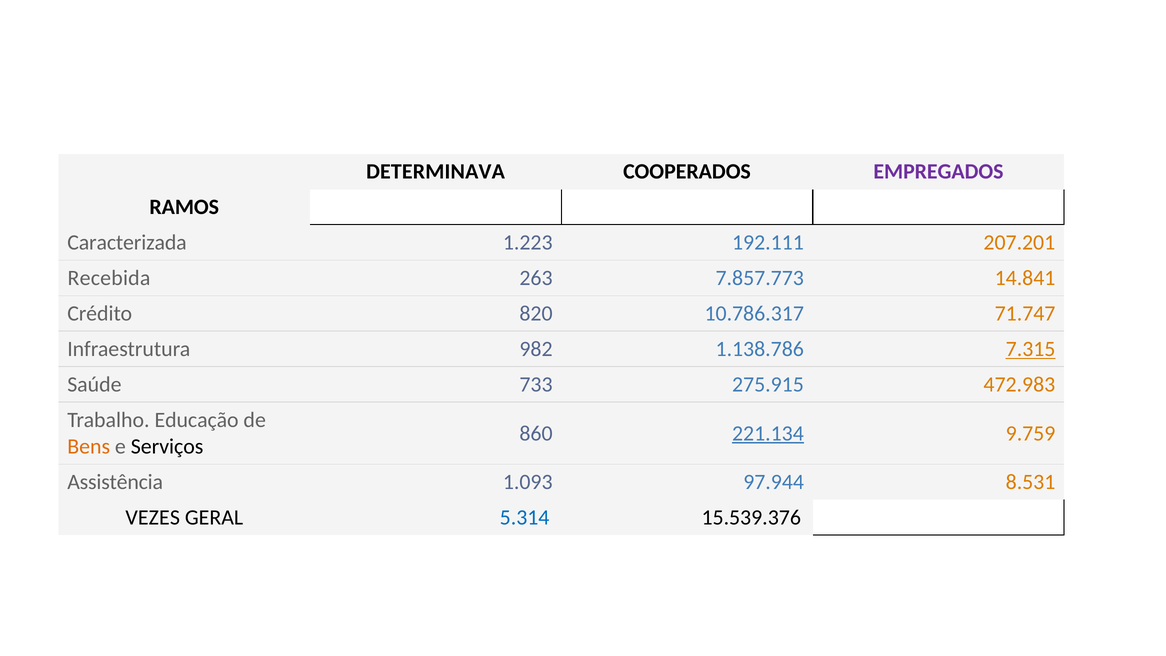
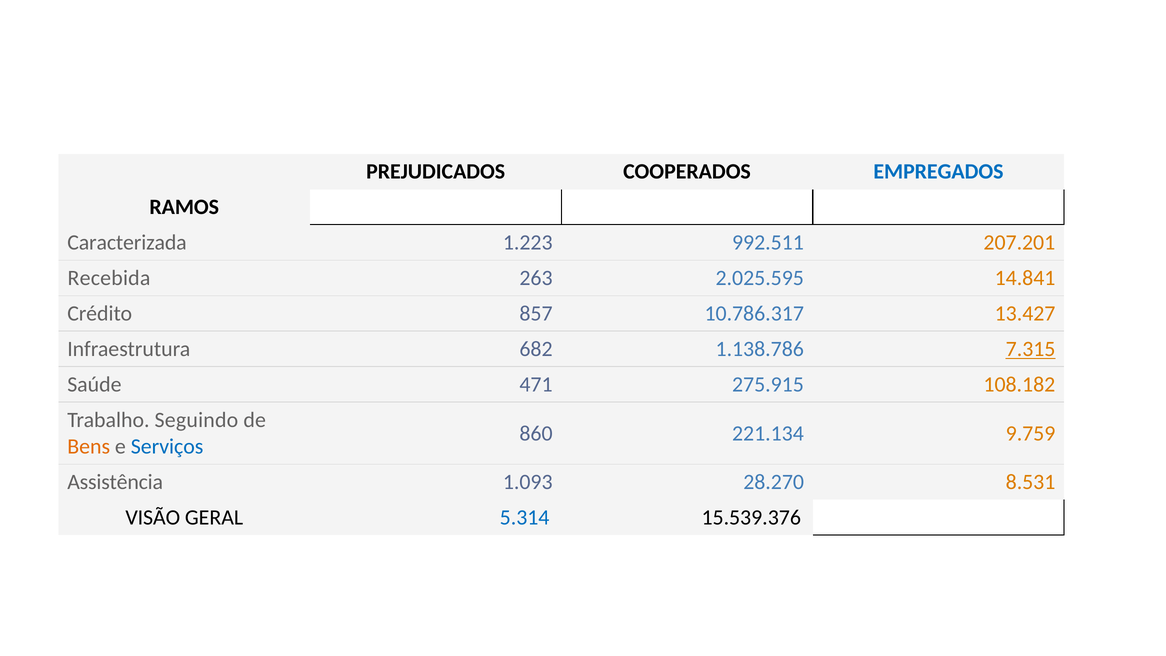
DETERMINAVA: DETERMINAVA -> PREJUDICADOS (436, 172)
EMPREGADOS colour: purple -> blue (938, 172)
192.111: 192.111 -> 992.511 (768, 243)
7.857.773: 7.857.773 -> 2.025.595 (760, 278)
820: 820 -> 857 (536, 314)
71.747: 71.747 -> 13.427 (1025, 314)
982: 982 -> 682 (536, 349)
733: 733 -> 471 (536, 385)
472.983: 472.983 -> 108.182 (1019, 385)
Educação: Educação -> Seguindo (196, 420)
221.134 underline: present -> none (768, 433)
Serviços colour: black -> blue (167, 447)
97.944: 97.944 -> 28.270 (774, 482)
VEZES: VEZES -> VISÃO (153, 518)
